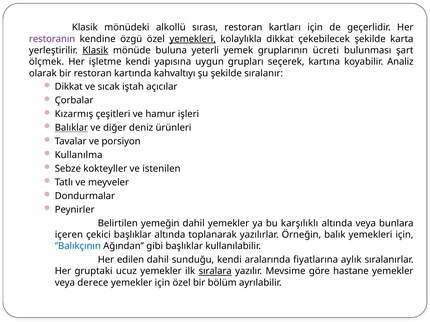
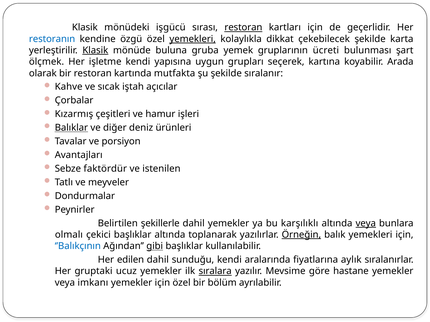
alkollü: alkollü -> işgücü (171, 28)
restoran underline: none -> present (243, 28)
restoranın colour: purple -> blue (52, 39)
yeterli: yeterli -> gruba (205, 50)
Analiz: Analiz -> Arada (400, 62)
kahvaltıyı: kahvaltıyı -> mutfakta (175, 73)
Dikkat: Dikkat -> Kahve (69, 87)
Kullanılma: Kullanılma -> Avantajları (79, 155)
kokteyller: kokteyller -> faktördür (105, 169)
yemeğin: yemeğin -> şekillerle (160, 224)
veya underline: none -> present (366, 224)
içeren: içeren -> olmalı (69, 235)
Örneğin underline: none -> present (301, 235)
gibi underline: none -> present (155, 246)
derece: derece -> imkanı (93, 283)
